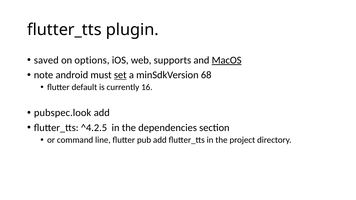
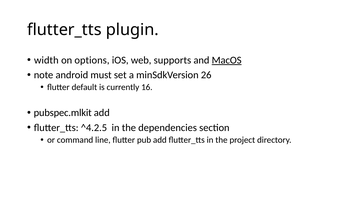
saved: saved -> width (46, 60)
set underline: present -> none (120, 75)
68: 68 -> 26 (206, 75)
pubspec.look: pubspec.look -> pubspec.mlkit (63, 113)
